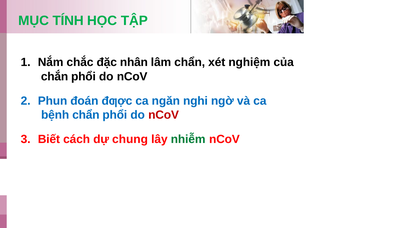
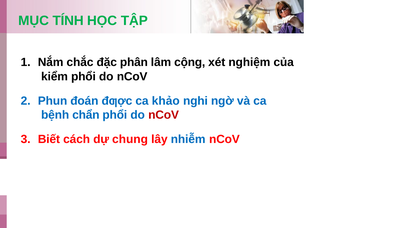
nhân: nhân -> phân (134, 62)
lâm chẩn: chẩn -> cộng (190, 62)
chắn: chắn -> kiểm (54, 76)
ngăn: ngăn -> khảo (166, 101)
nhiễm colour: green -> blue (188, 139)
